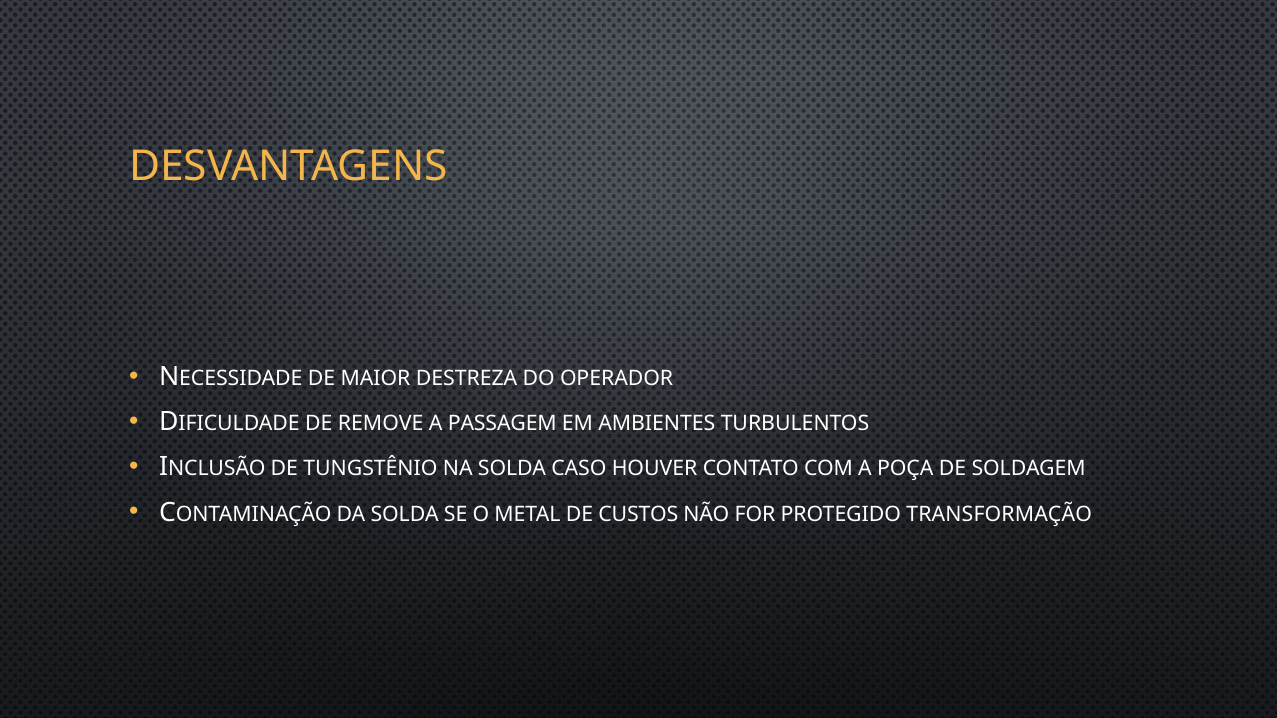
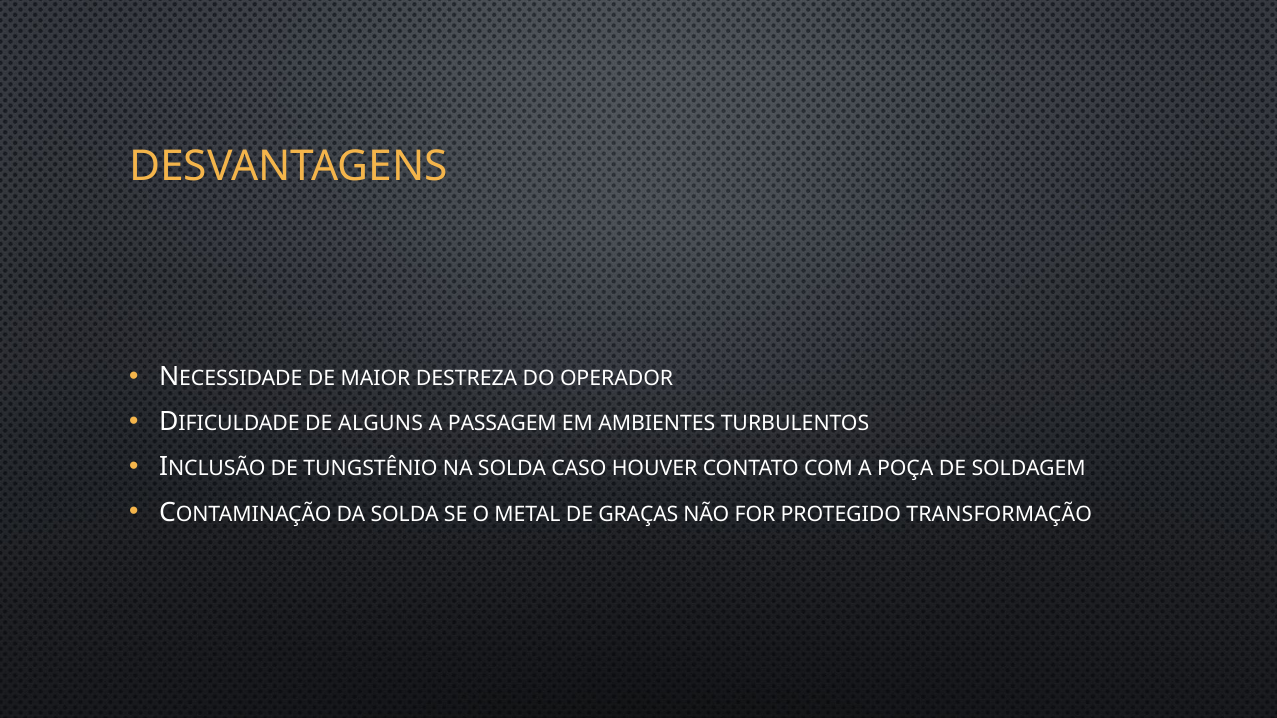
REMOVE: REMOVE -> ALGUNS (381, 424)
CUSTOS: CUSTOS -> GRAÇAS (638, 514)
